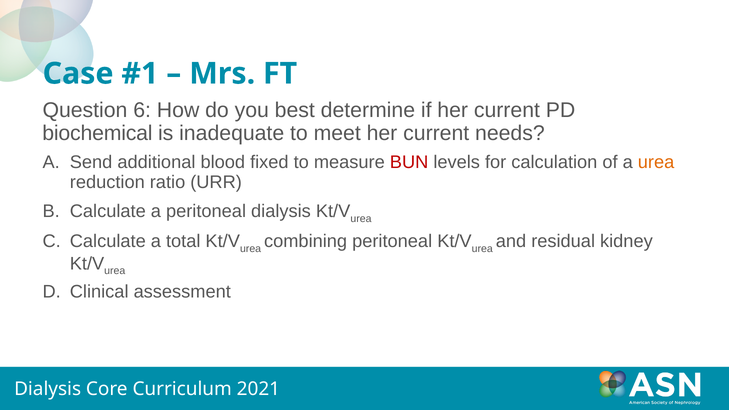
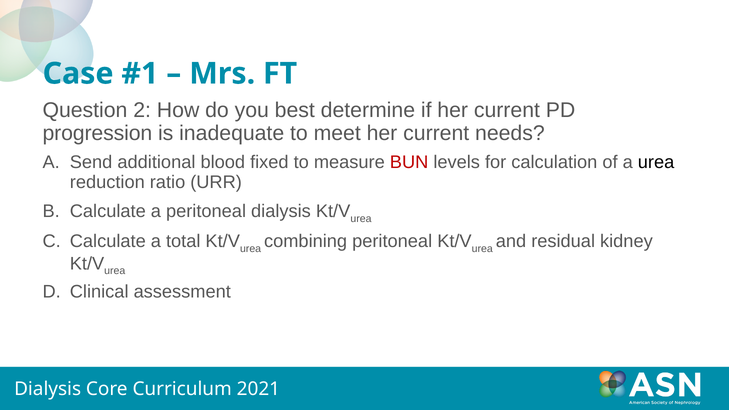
6: 6 -> 2 (142, 110)
biochemical: biochemical -> progression (97, 133)
urea colour: orange -> black (656, 162)
